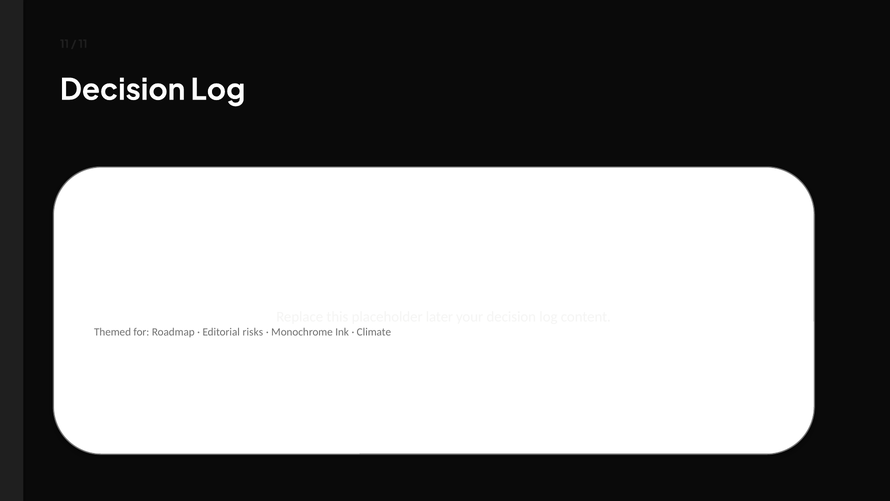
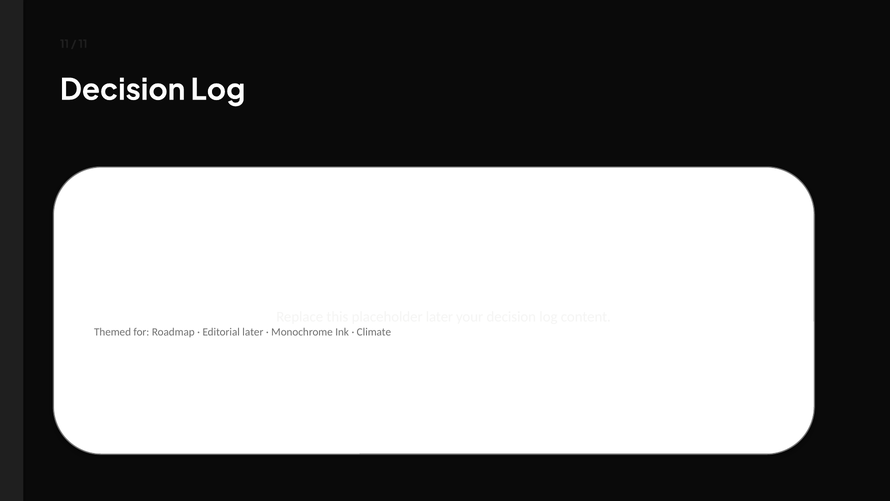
Editorial risks: risks -> later (253, 332)
